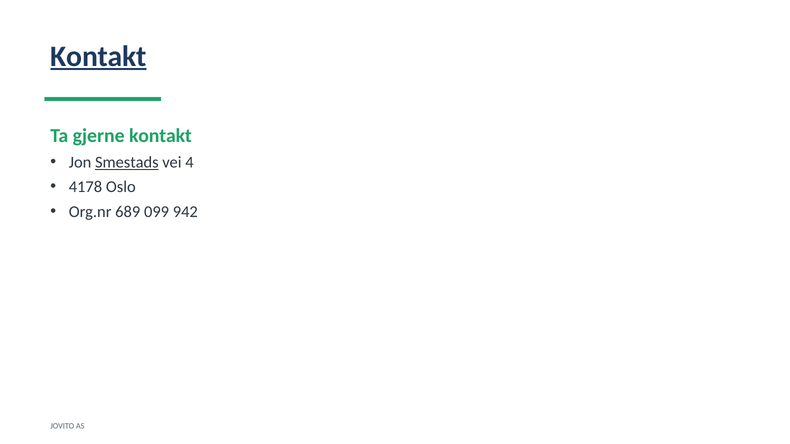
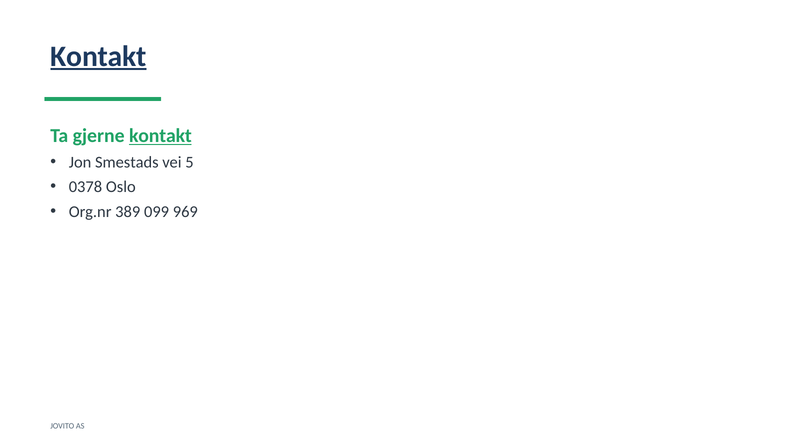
kontakt underline: none -> present (160, 136)
Smestads underline: present -> none (127, 162)
4: 4 -> 5 (190, 162)
4178: 4178 -> 0378 (85, 187)
689: 689 -> 389 (128, 212)
942: 942 -> 969 (185, 212)
